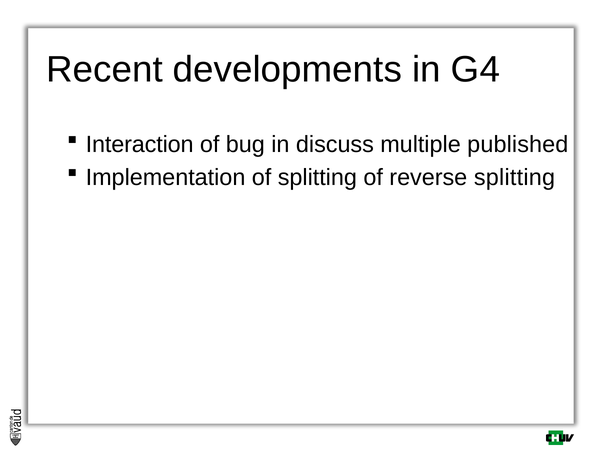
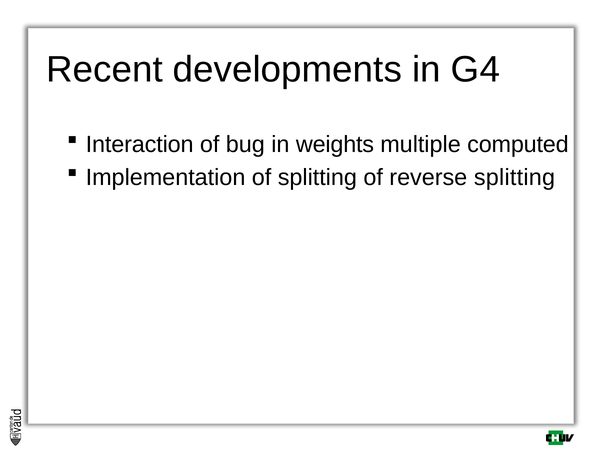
discuss: discuss -> weights (335, 144)
published: published -> computed (518, 144)
